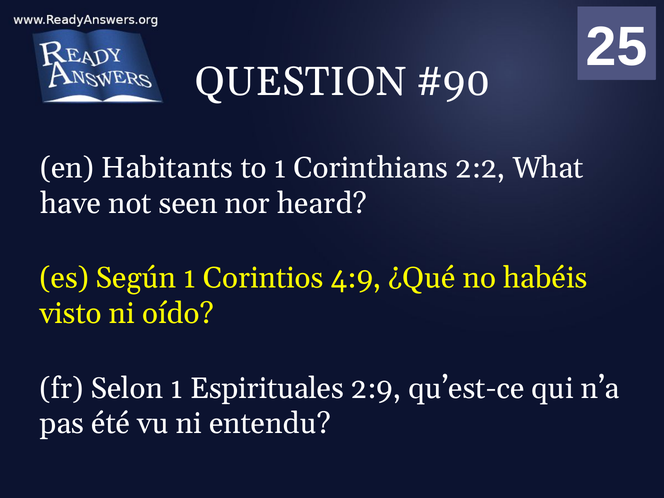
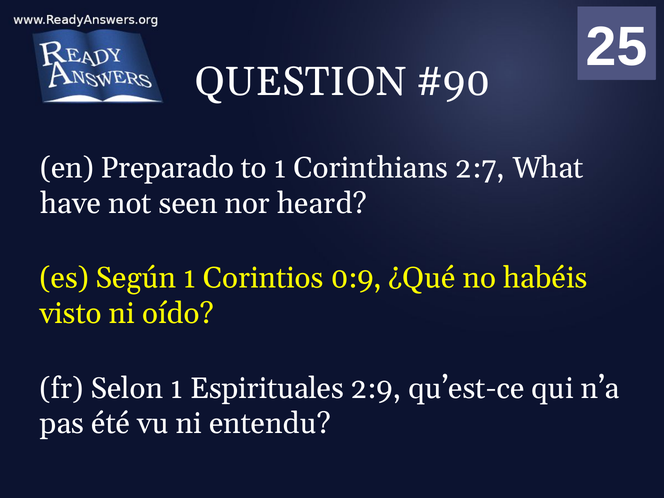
Habitants: Habitants -> Preparado (167, 168)
2:2: 2:2 -> 2:7 (480, 168)
4:9: 4:9 -> 0:9 (356, 278)
